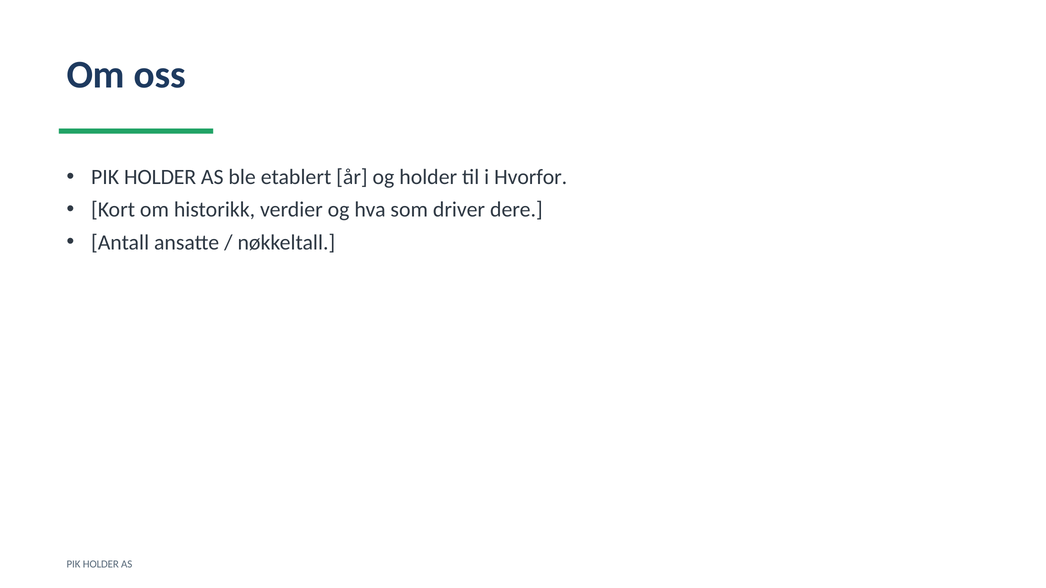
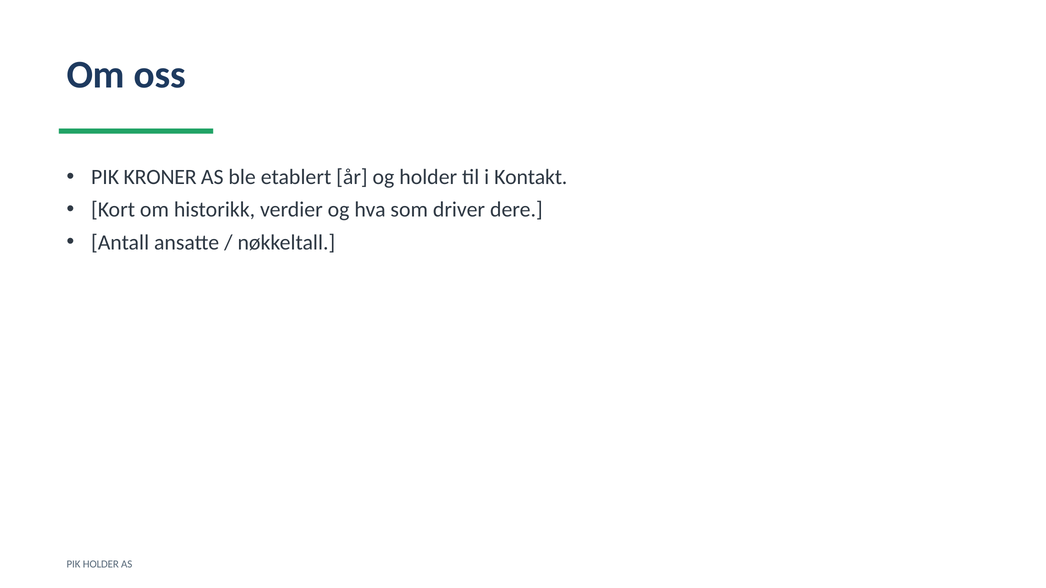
HOLDER: HOLDER -> KRONER (160, 177)
Hvorfor: Hvorfor -> Kontakt (531, 177)
